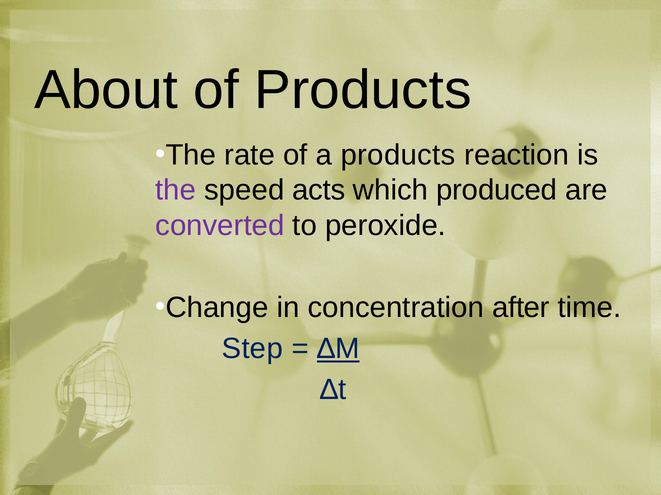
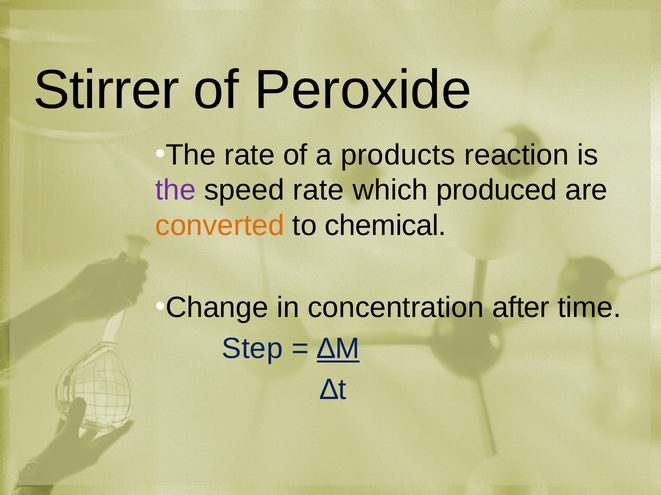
About: About -> Stirrer (106, 90)
of Products: Products -> Peroxide (363, 90)
speed acts: acts -> rate (319, 190)
converted colour: purple -> orange (220, 226)
peroxide: peroxide -> chemical (386, 226)
